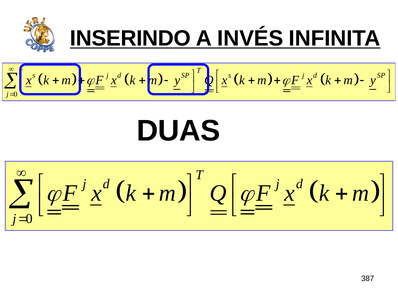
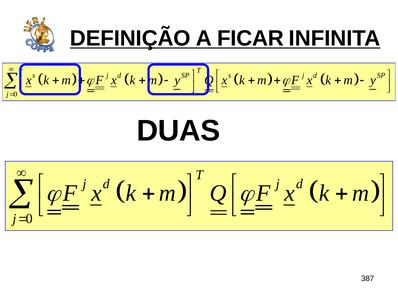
INSERINDO: INSERINDO -> DEFINIÇÃO (130, 38)
INVÉS: INVÉS -> FICAR (250, 38)
